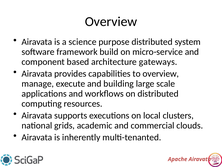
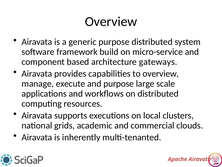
science: science -> generic (83, 42)
and building: building -> purpose (119, 83)
